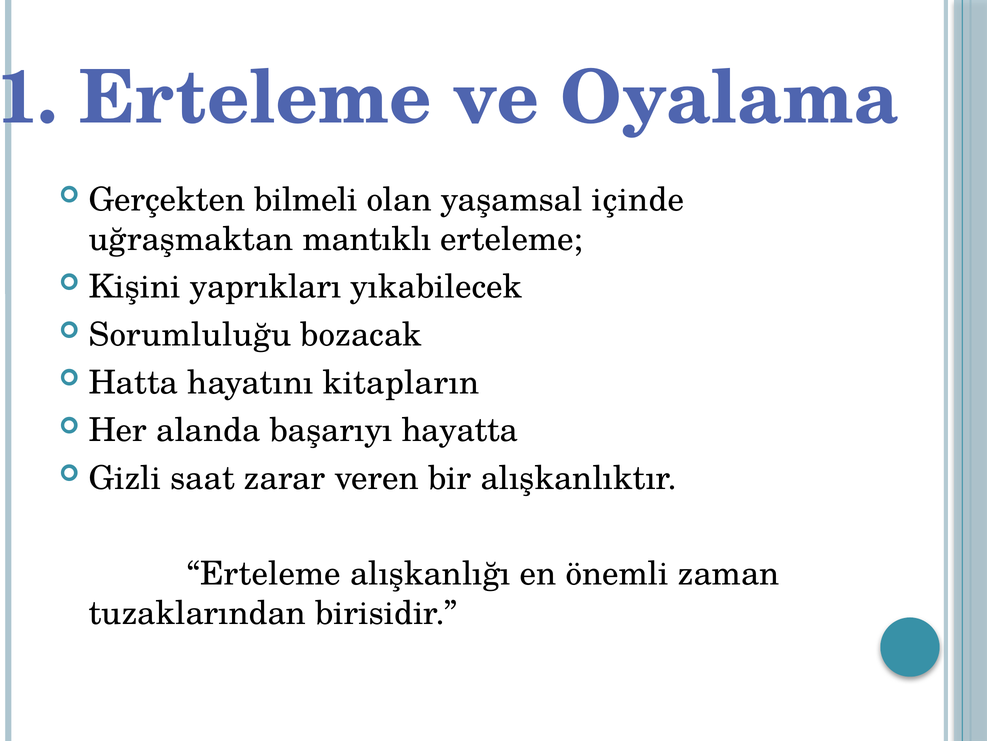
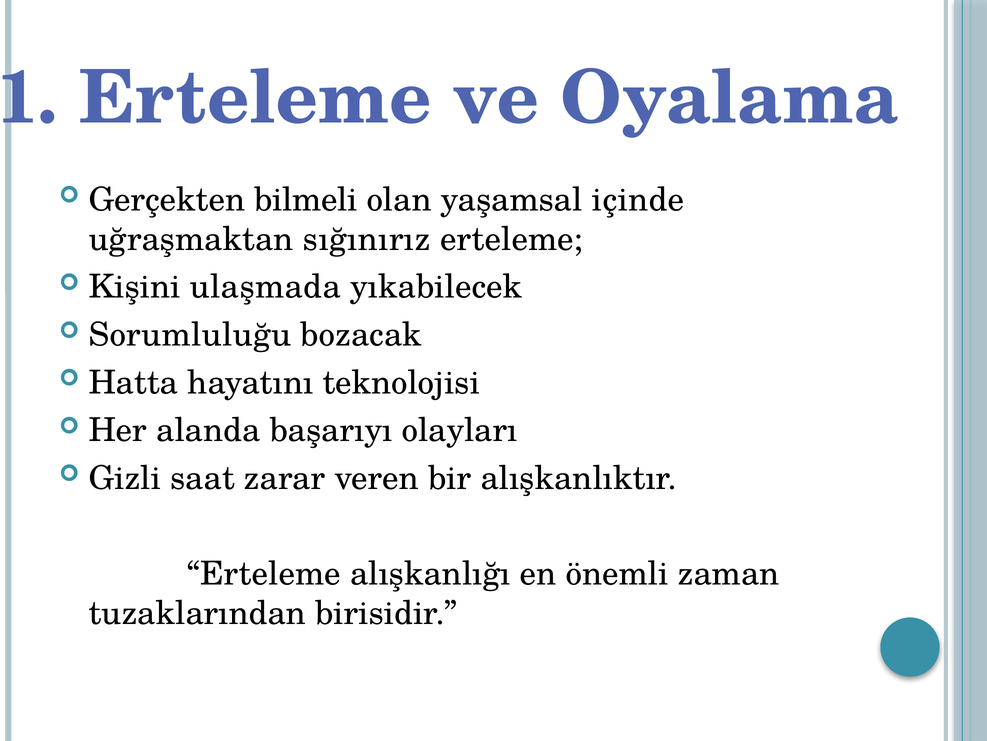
mantıklı: mantıklı -> sığınırız (367, 239)
yaprıkları: yaprıkları -> ulaşmada (265, 287)
kitapların: kitapların -> teknolojisi (401, 382)
hayatta: hayatta -> olayları (460, 430)
